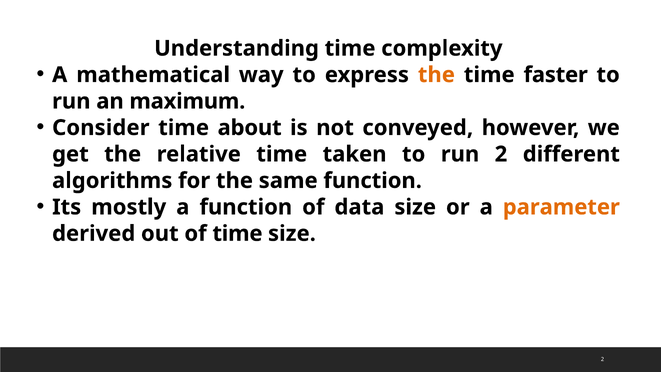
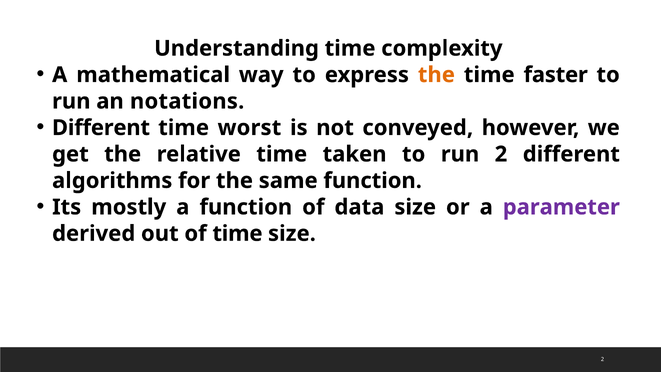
maximum: maximum -> notations (187, 101)
Consider: Consider -> Different (101, 128)
about: about -> worst (249, 128)
parameter colour: orange -> purple (561, 207)
